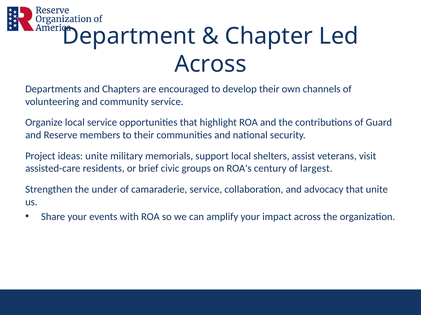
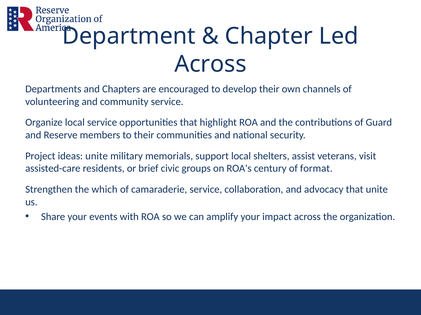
largest: largest -> format (316, 169)
under: under -> which (105, 190)
